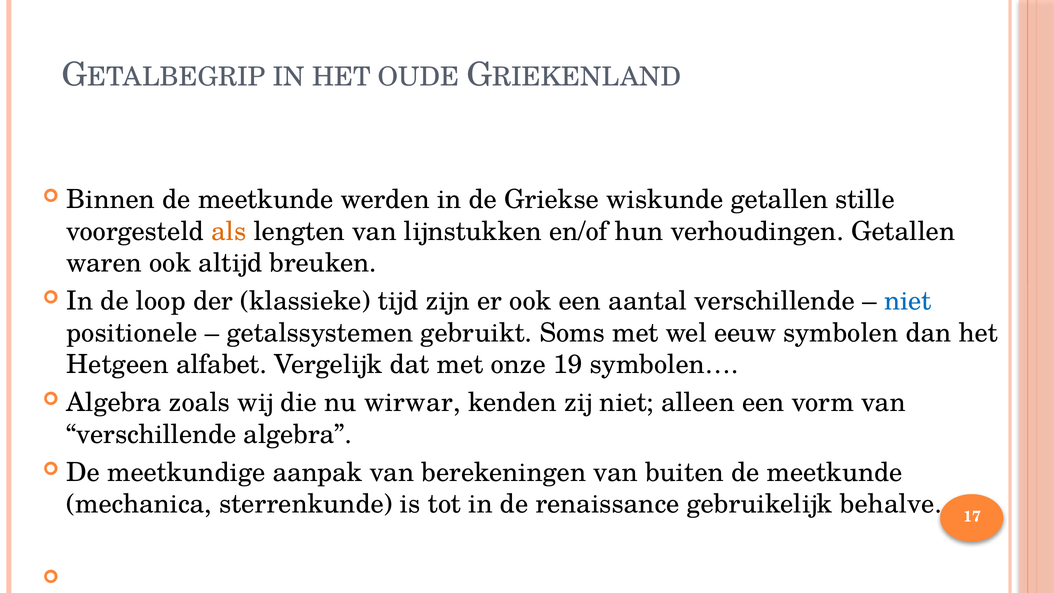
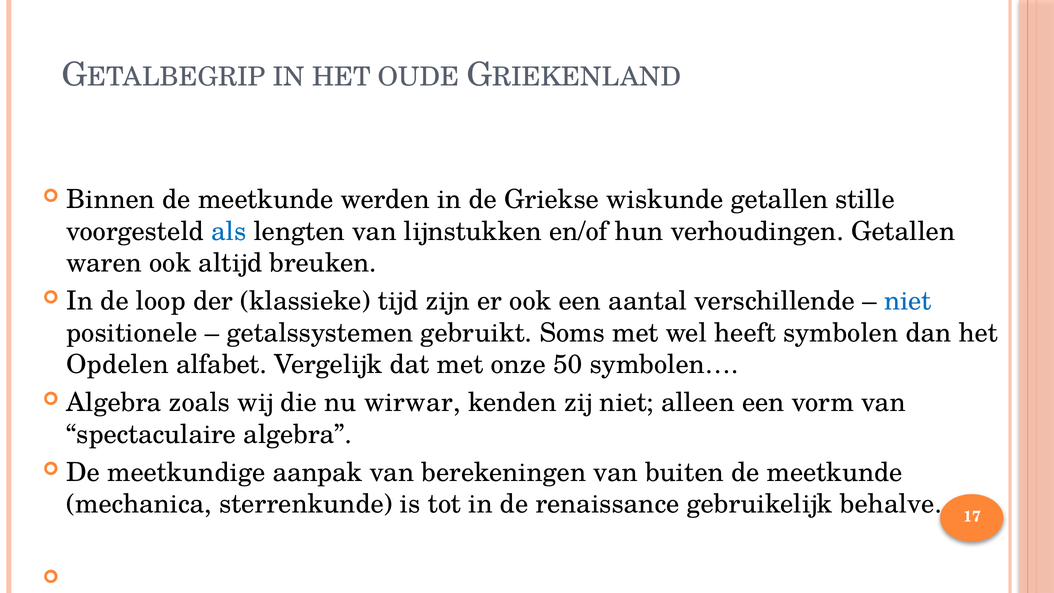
als colour: orange -> blue (229, 231)
eeuw: eeuw -> heeft (745, 333)
Hetgeen: Hetgeen -> Opdelen (118, 364)
19: 19 -> 50 (568, 364)
verschillende: verschillende -> spectaculaire (151, 434)
